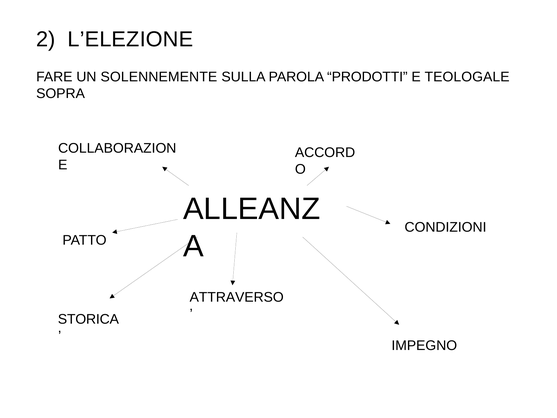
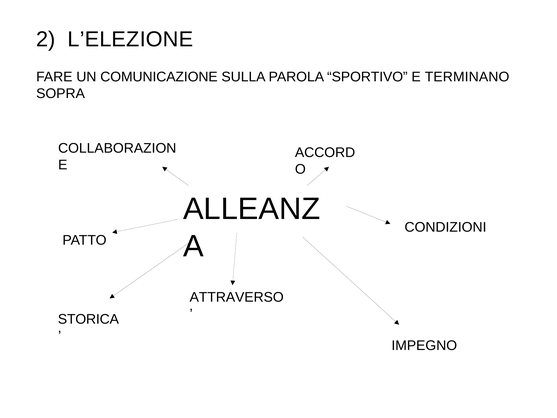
SOLENNEMENTE: SOLENNEMENTE -> COMUNICAZIONE (159, 77)
PRODOTTI: PRODOTTI -> SPORTIVO (367, 77)
TEOLOGALE: TEOLOGALE -> TERMINANO (467, 77)
